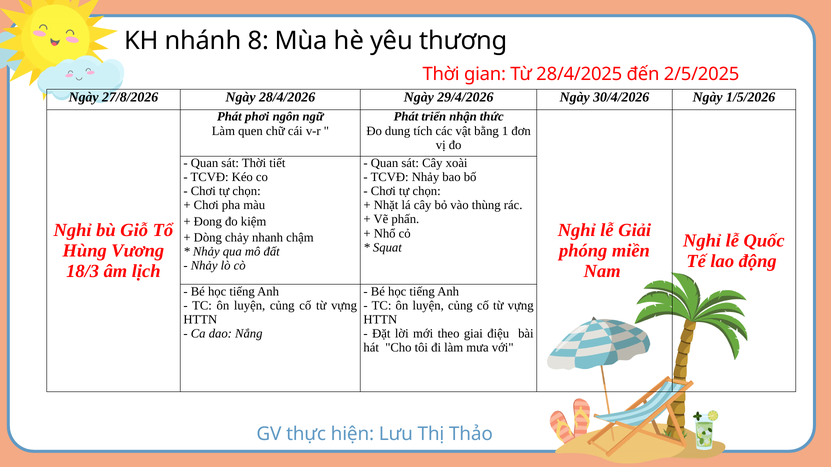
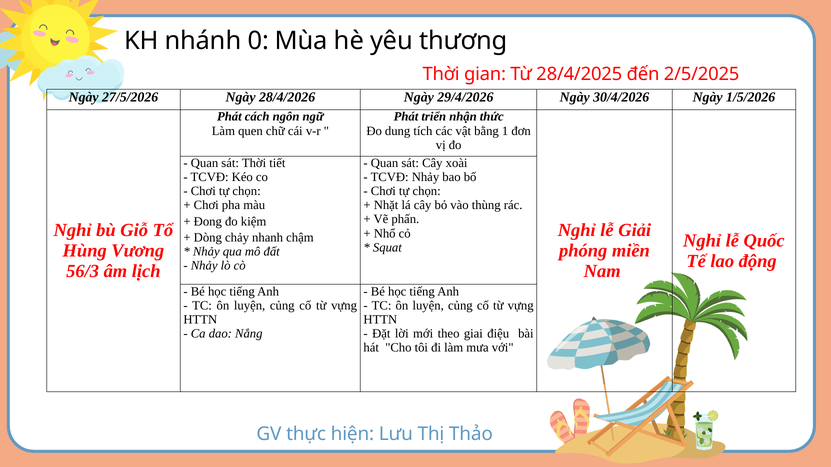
8: 8 -> 0 (258, 41)
27/8/2026: 27/8/2026 -> 27/5/2026 (130, 97)
phơi: phơi -> cách (257, 117)
18/3: 18/3 -> 56/3 (83, 272)
